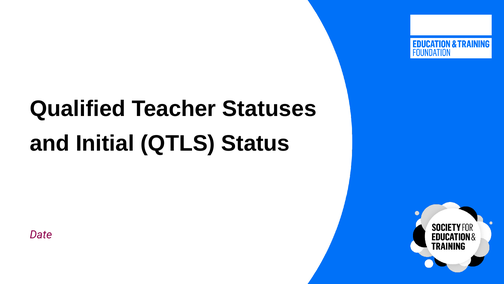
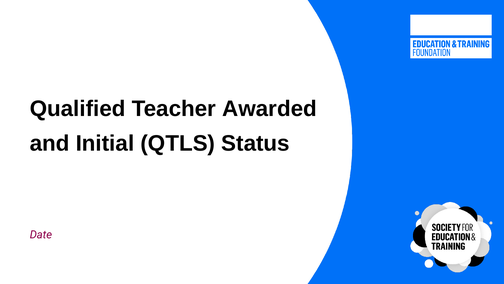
Statuses: Statuses -> Awarded (270, 109)
